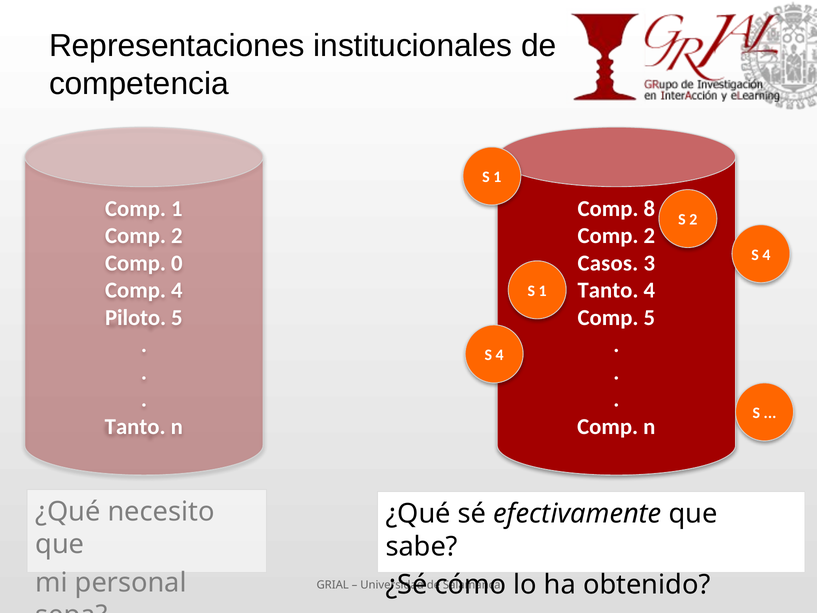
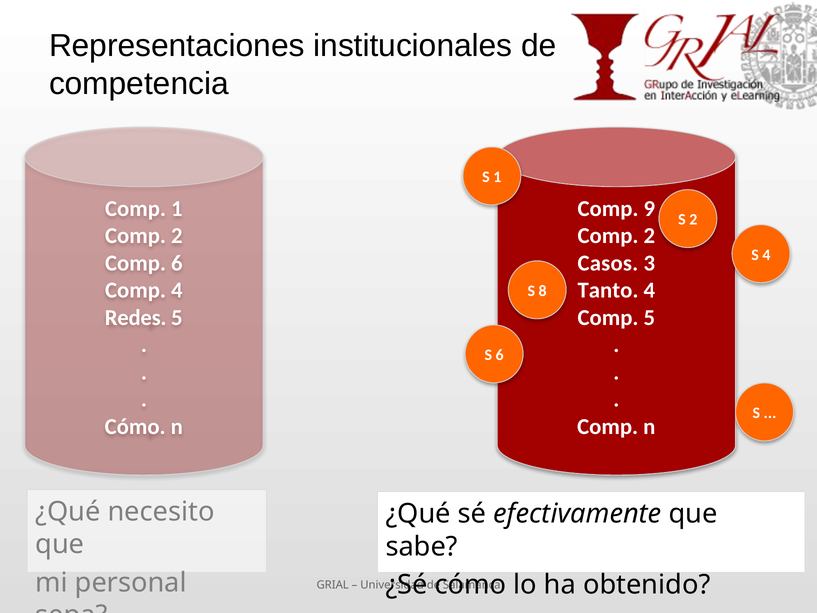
8: 8 -> 9 (649, 208)
Comp 0: 0 -> 6 (177, 263)
1: 1 -> 8 (543, 291)
Piloto: Piloto -> Redes (136, 317)
4: 4 -> 6 (500, 355)
Tanto: Tanto -> Cómo (135, 426)
